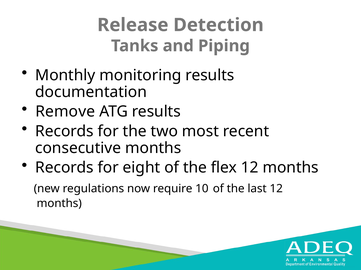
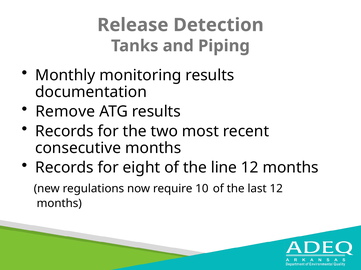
flex: flex -> line (224, 168)
